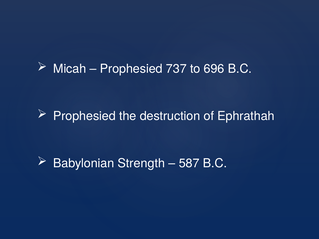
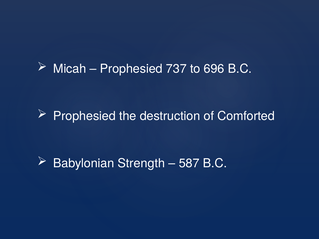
Ephrathah: Ephrathah -> Comforted (246, 116)
